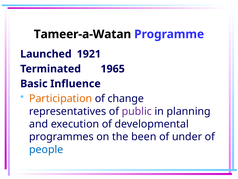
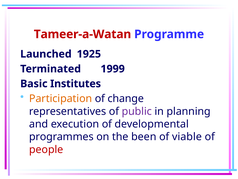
Tameer-a-Watan colour: black -> red (82, 34)
1921: 1921 -> 1925 (89, 54)
1965: 1965 -> 1999 (113, 69)
Influence: Influence -> Institutes (76, 84)
under: under -> viable (187, 136)
people colour: blue -> red (46, 149)
